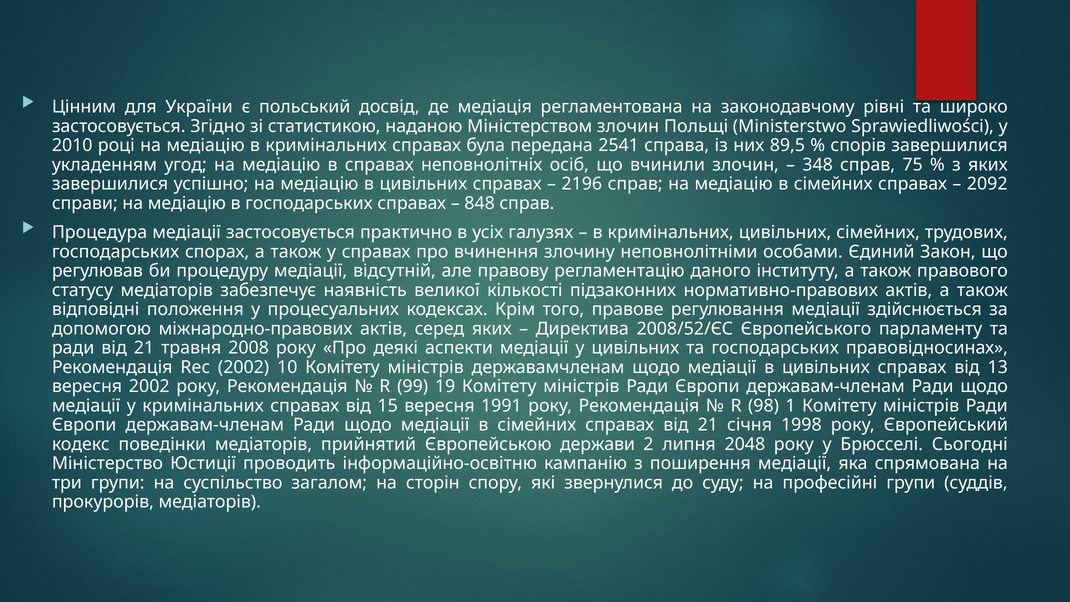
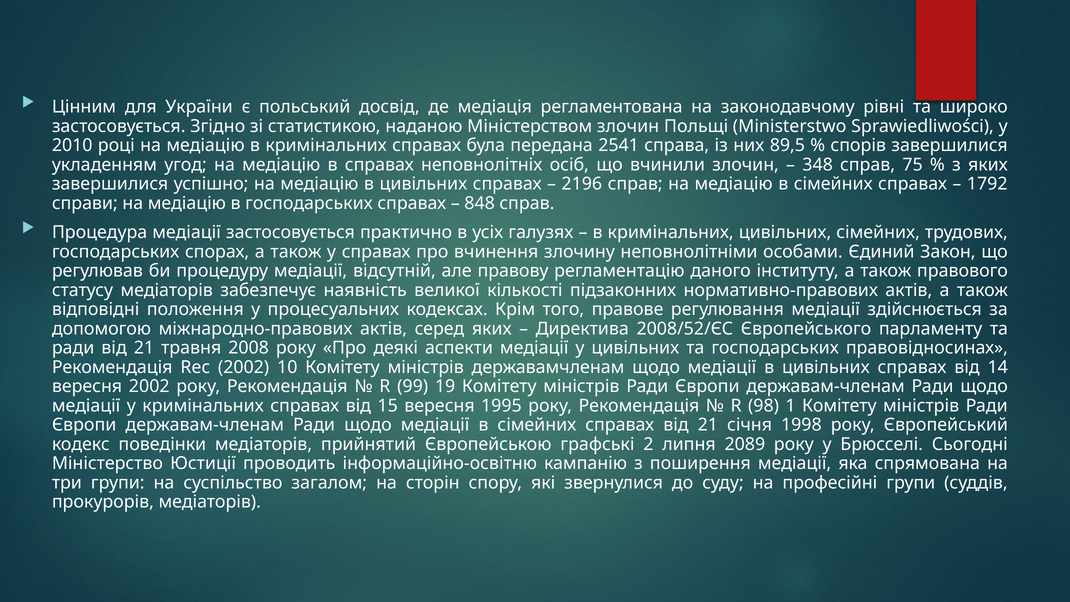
2092: 2092 -> 1792 (987, 184)
13: 13 -> 14 (998, 367)
1991: 1991 -> 1995 (501, 406)
держави: держави -> графські (597, 444)
2048: 2048 -> 2089 (745, 444)
